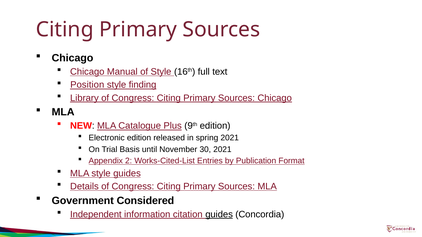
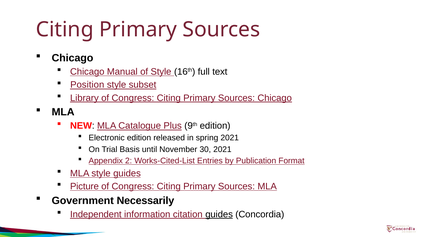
finding: finding -> subset (143, 85)
Details: Details -> Picture (84, 187)
Considered: Considered -> Necessarily (145, 201)
